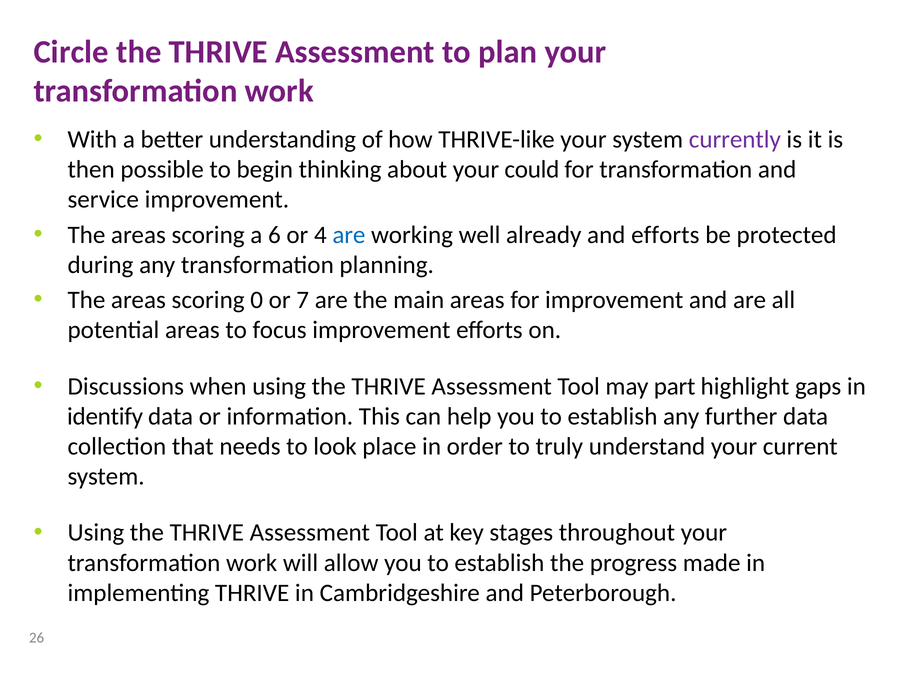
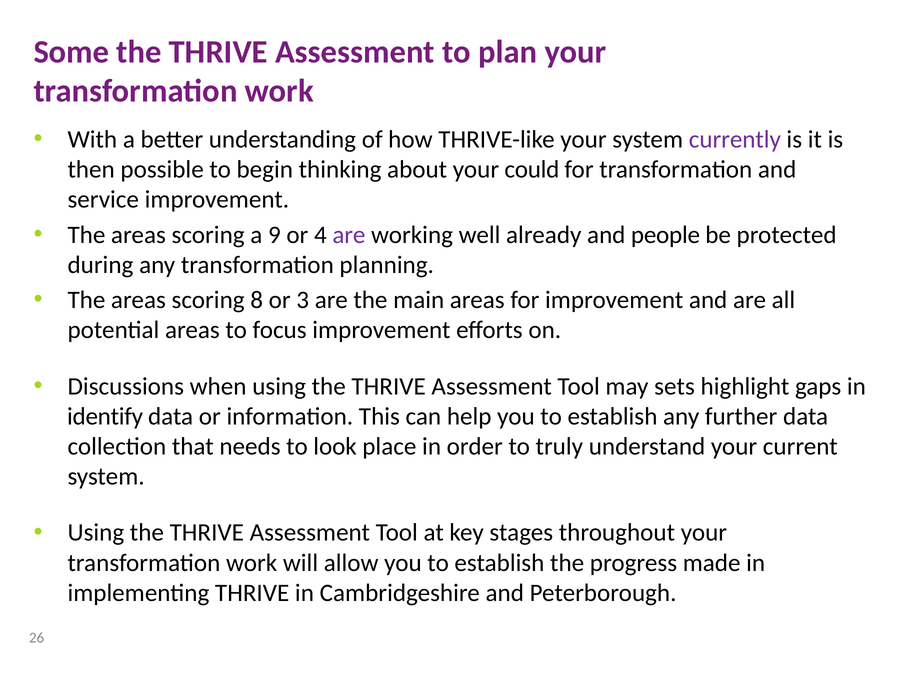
Circle: Circle -> Some (71, 52)
6: 6 -> 9 (274, 235)
are colour: blue -> purple (349, 235)
and efforts: efforts -> people (665, 235)
0: 0 -> 8 (257, 300)
7: 7 -> 3 (303, 300)
part: part -> sets (674, 386)
